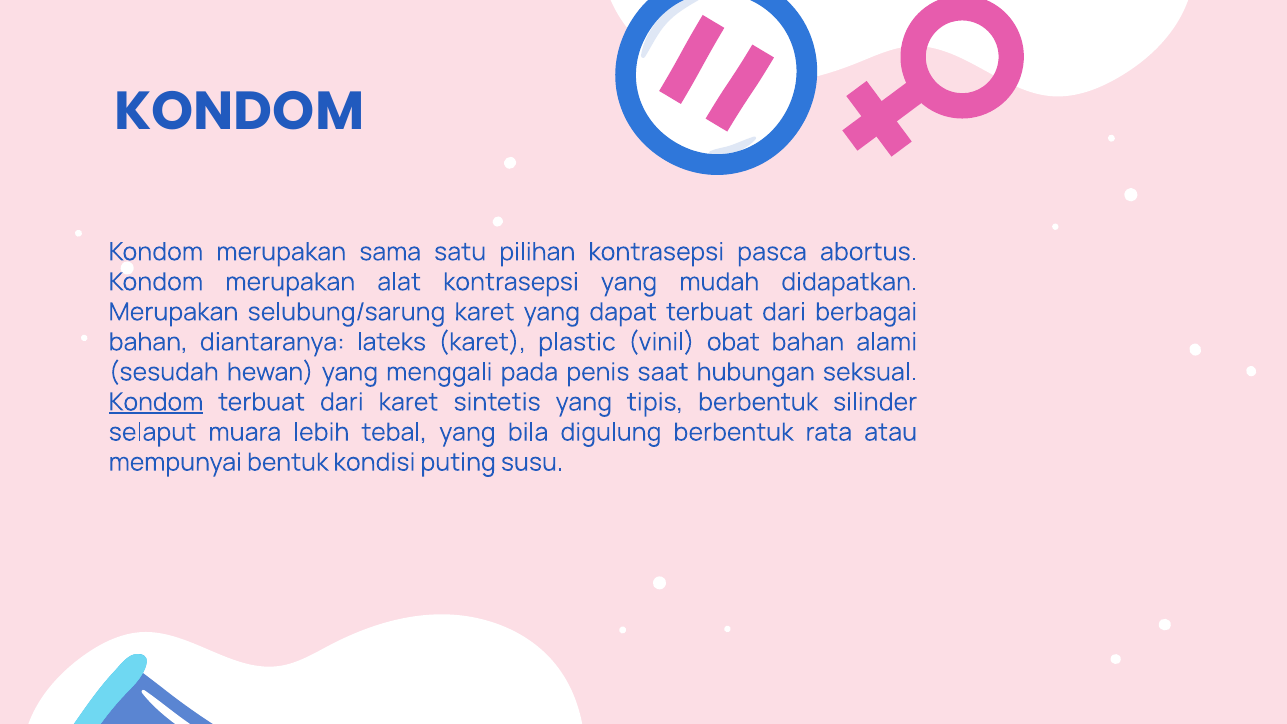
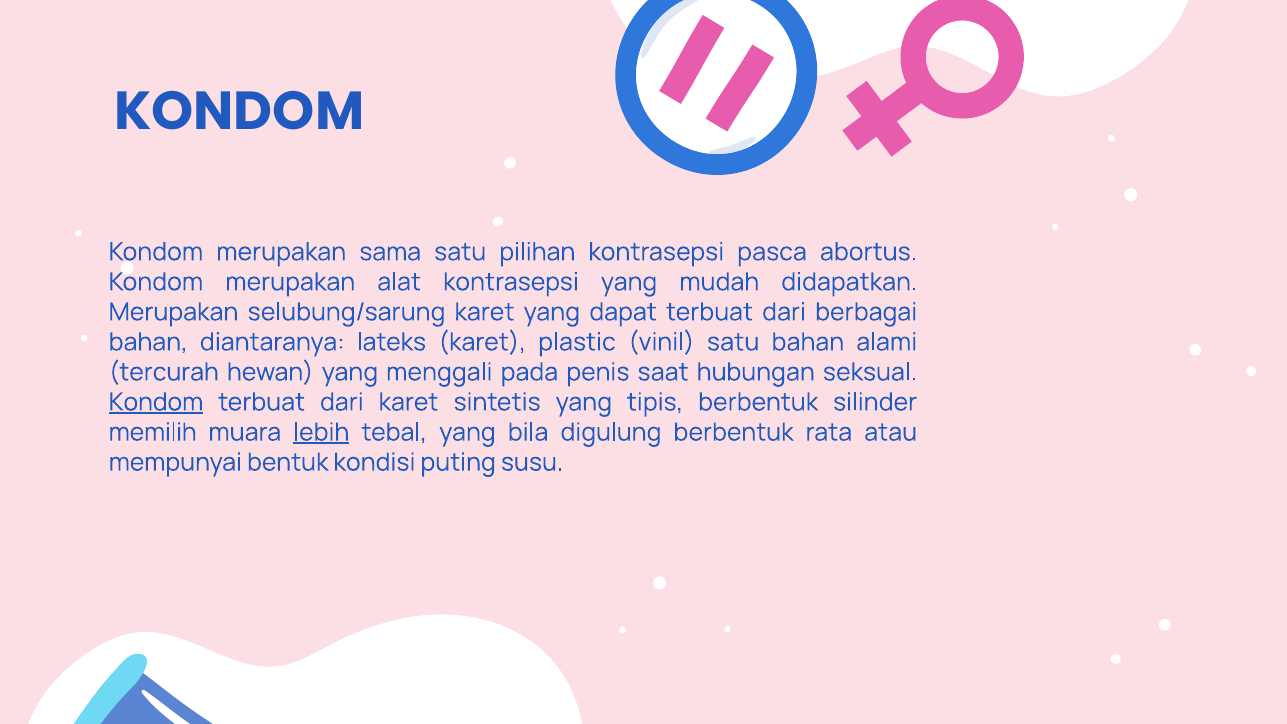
vinil obat: obat -> satu (733, 342)
sesudah: sesudah -> tercurah (164, 372)
selaput: selaput -> memilih (153, 432)
lebih underline: none -> present (321, 432)
